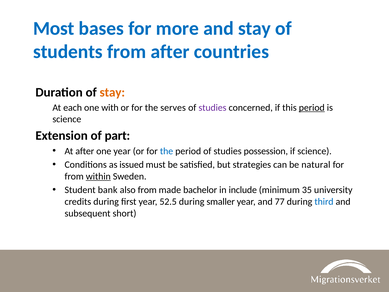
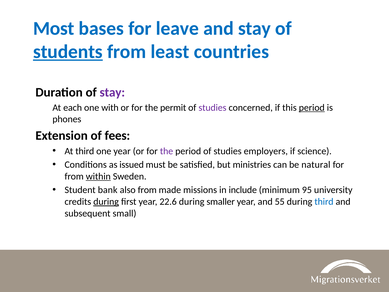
more: more -> leave (177, 28)
students underline: none -> present (68, 52)
from after: after -> least (170, 52)
stay colour: orange -> purple (112, 92)
serves: serves -> permit (173, 107)
science: science -> phones (67, 119)
part: part -> fees (117, 136)
At after: after -> third (85, 151)
the colour: blue -> purple (167, 151)
possession: possession -> employers (266, 151)
strategies: strategies -> ministries (252, 165)
bachelor: bachelor -> missions (200, 190)
35: 35 -> 95 (307, 190)
during underline: none -> present (106, 201)
52.5: 52.5 -> 22.6 (168, 201)
77: 77 -> 55 (280, 201)
short: short -> small (125, 213)
